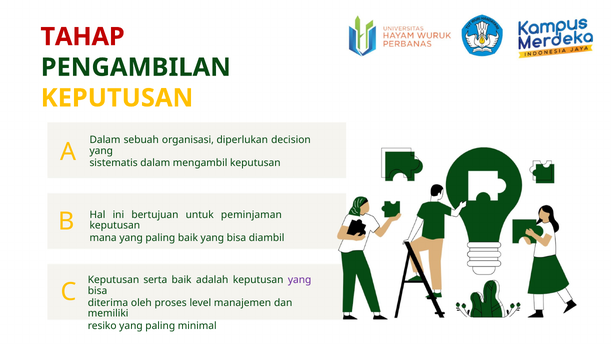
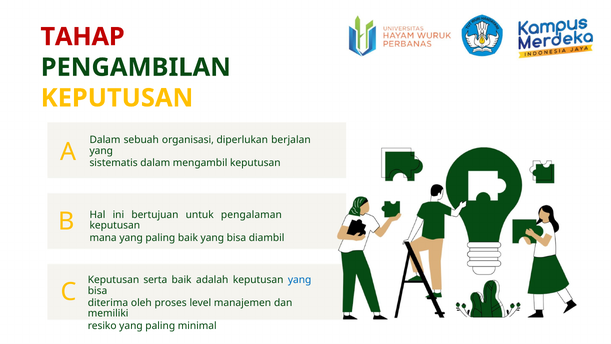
decision: decision -> berjalan (291, 140)
peminjaman: peminjaman -> pengalaman (251, 215)
yang colour: purple -> blue (300, 280)
